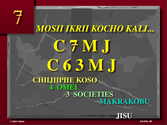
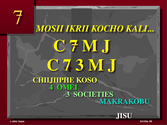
6: 6 -> 7 (67, 65)
